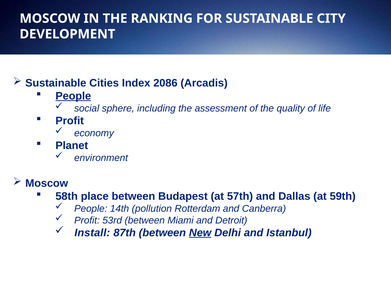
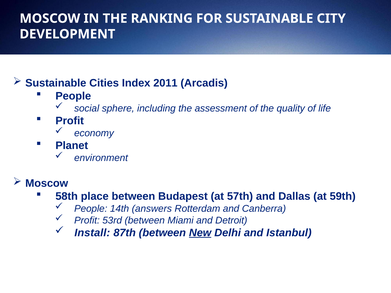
2086: 2086 -> 2011 (165, 83)
People underline: present -> none (73, 96)
pollution: pollution -> answers (152, 209)
